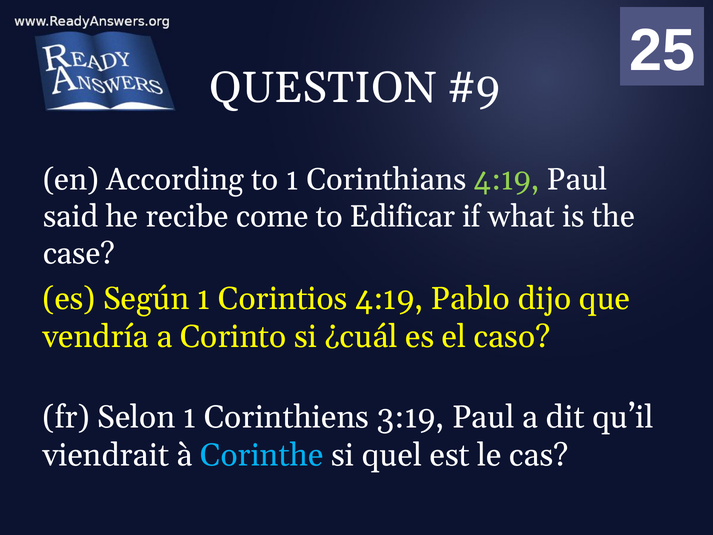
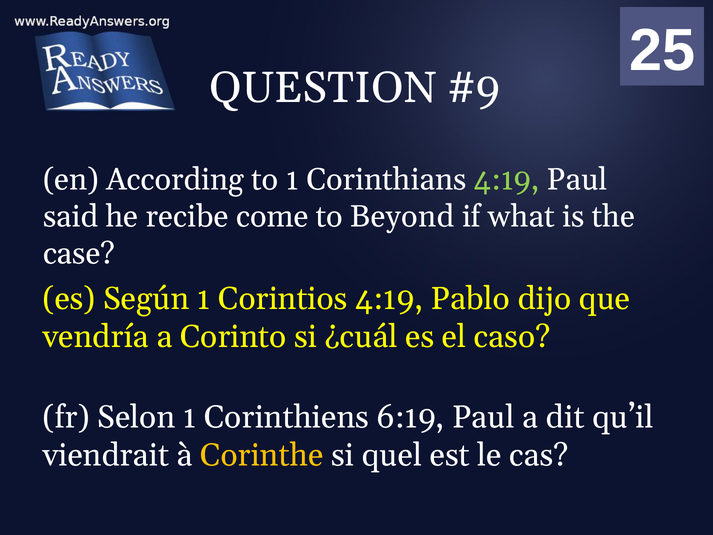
Edificar: Edificar -> Beyond (402, 217)
3:19: 3:19 -> 6:19 (411, 417)
Corinthe colour: light blue -> yellow (262, 455)
